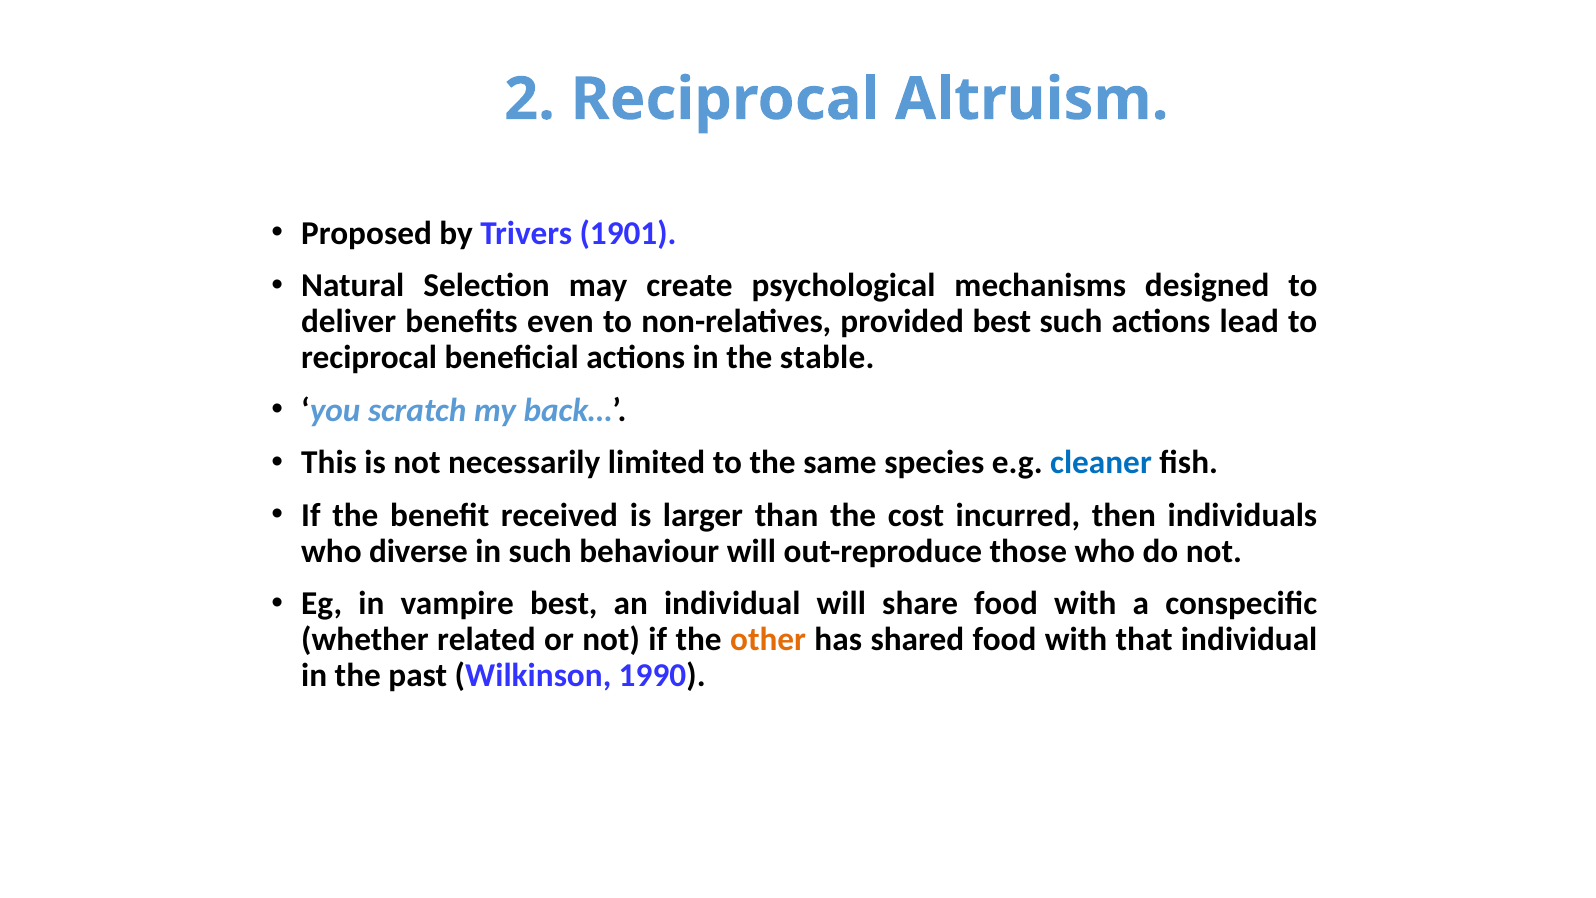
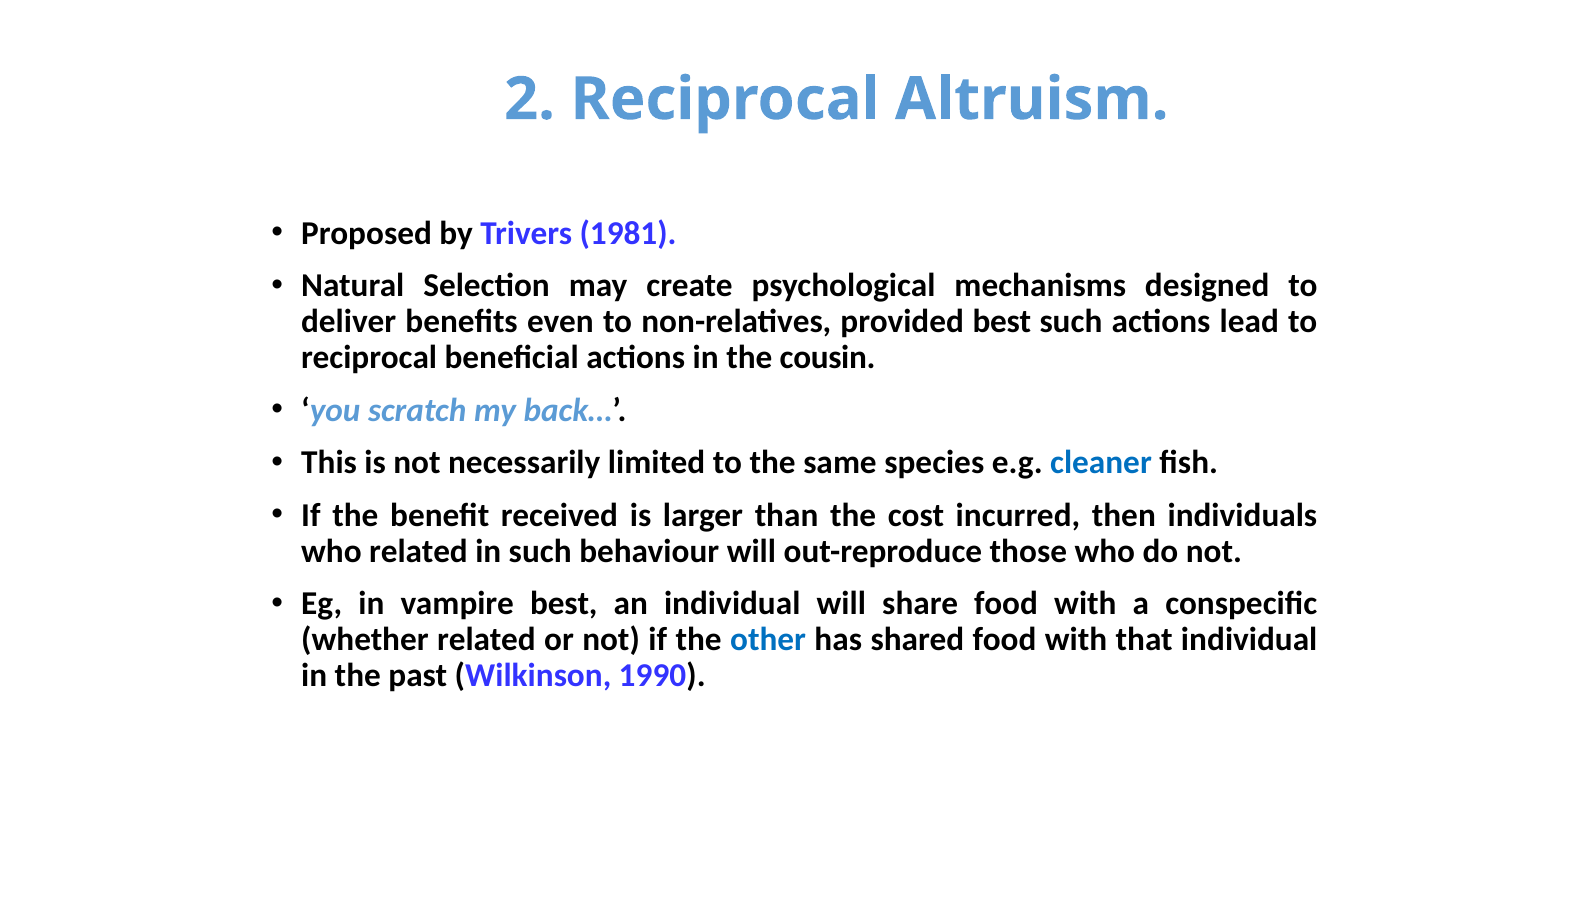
1901: 1901 -> 1981 (628, 233)
stable: stable -> cousin (828, 358)
who diverse: diverse -> related (419, 551)
other colour: orange -> blue (768, 640)
